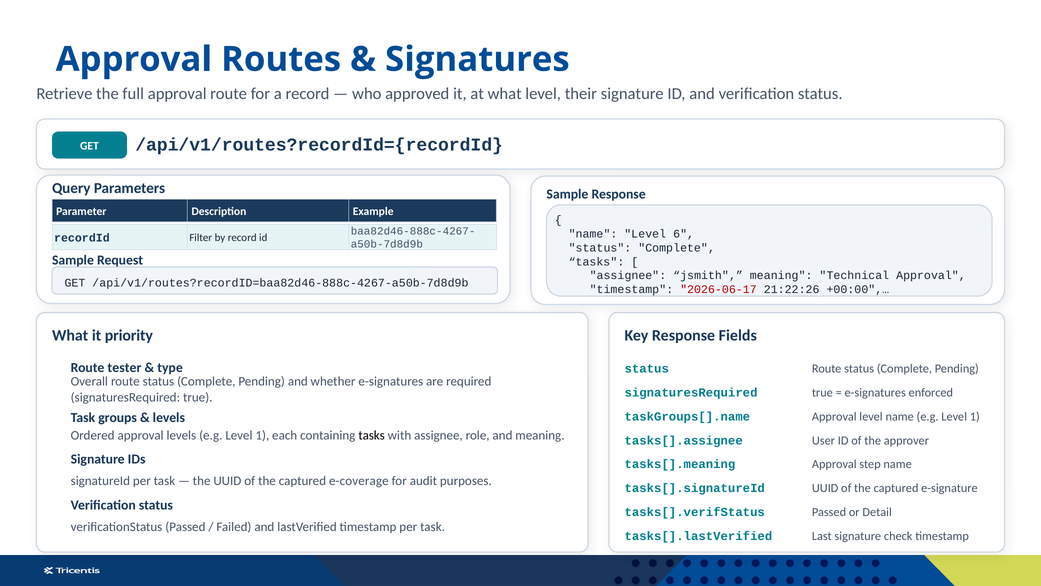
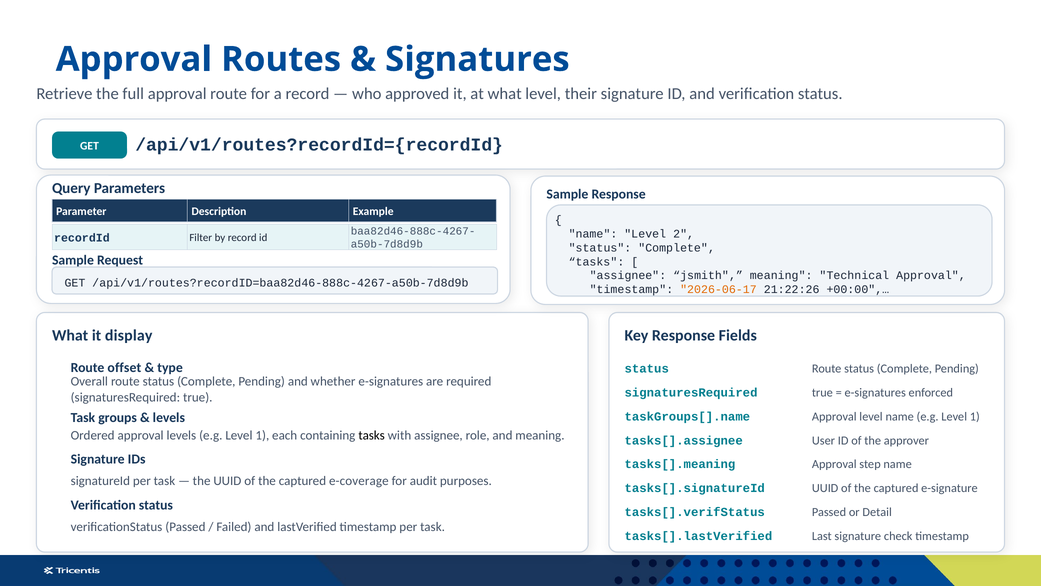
6: 6 -> 2 (684, 234)
2026-06-17 colour: red -> orange (718, 289)
priority: priority -> display (129, 335)
tester: tester -> offset (124, 367)
